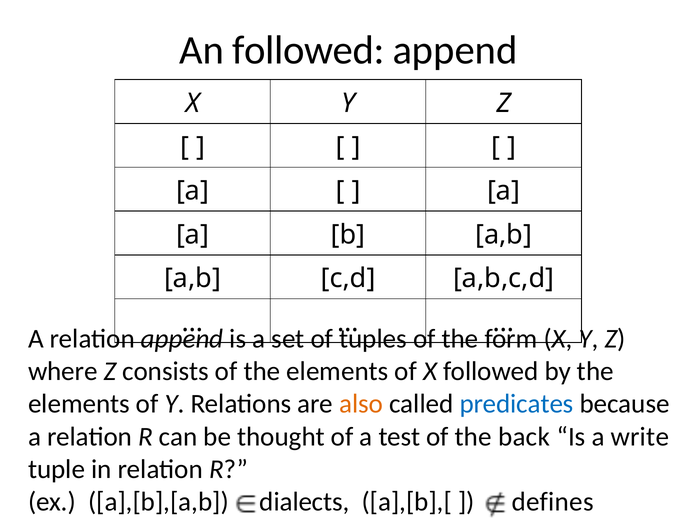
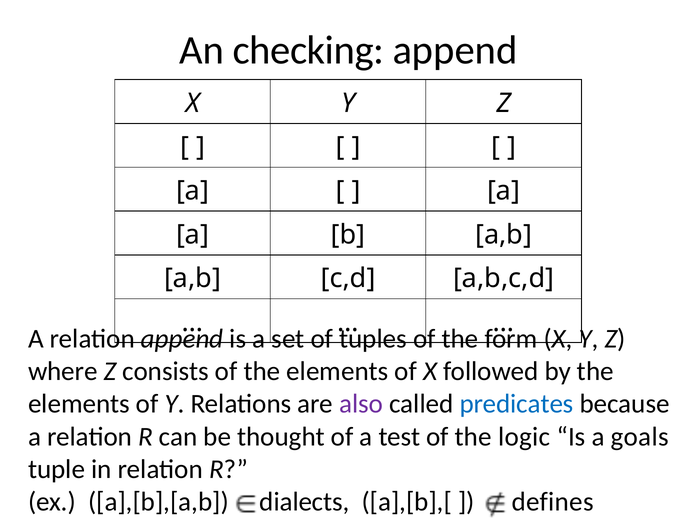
An followed: followed -> checking (308, 50)
also colour: orange -> purple (361, 404)
back: back -> logic (524, 436)
write: write -> goals (640, 436)
